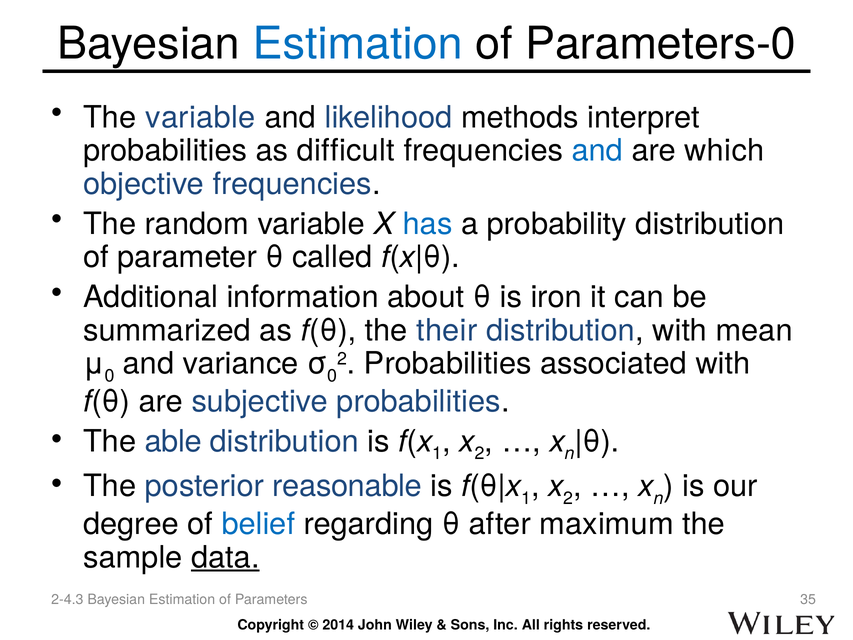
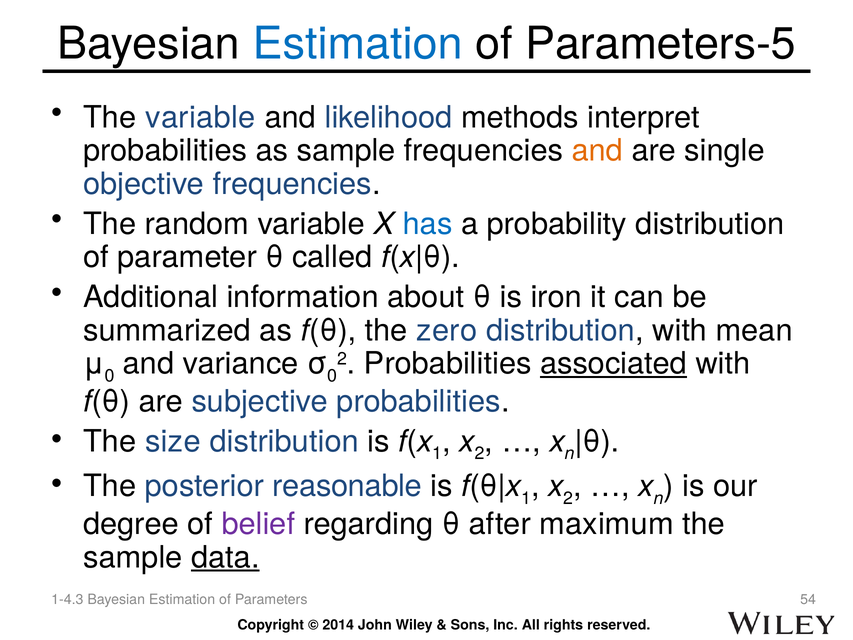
Parameters-0: Parameters-0 -> Parameters-5 (661, 44)
as difficult: difficult -> sample (346, 151)
and colour: blue -> orange (597, 151)
which: which -> single (725, 151)
their: their -> zero (447, 330)
associated underline: none -> present (614, 364)
able: able -> size (173, 442)
belief colour: blue -> purple (258, 524)
2-4.3: 2-4.3 -> 1-4.3 (67, 599)
35: 35 -> 54 (808, 599)
